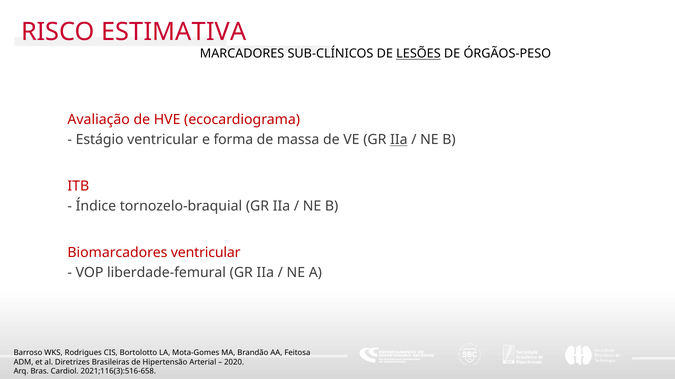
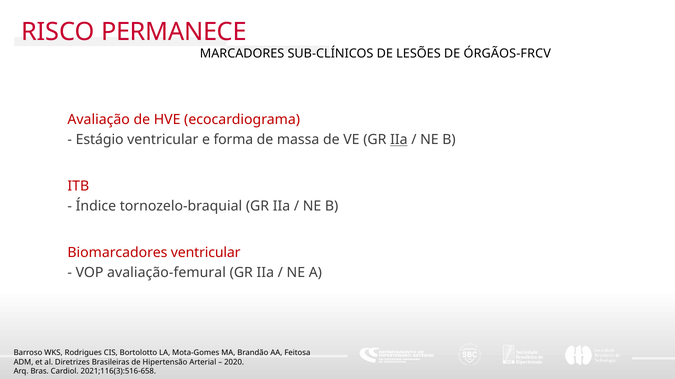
ESTIMATIVA: ESTIMATIVA -> PERMANECE (174, 32)
LESÕES underline: present -> none (418, 54)
ÓRGÃOS-PESO: ÓRGÃOS-PESO -> ÓRGÃOS-FRCV (507, 54)
liberdade-femural: liberdade-femural -> avaliação-femural (167, 273)
